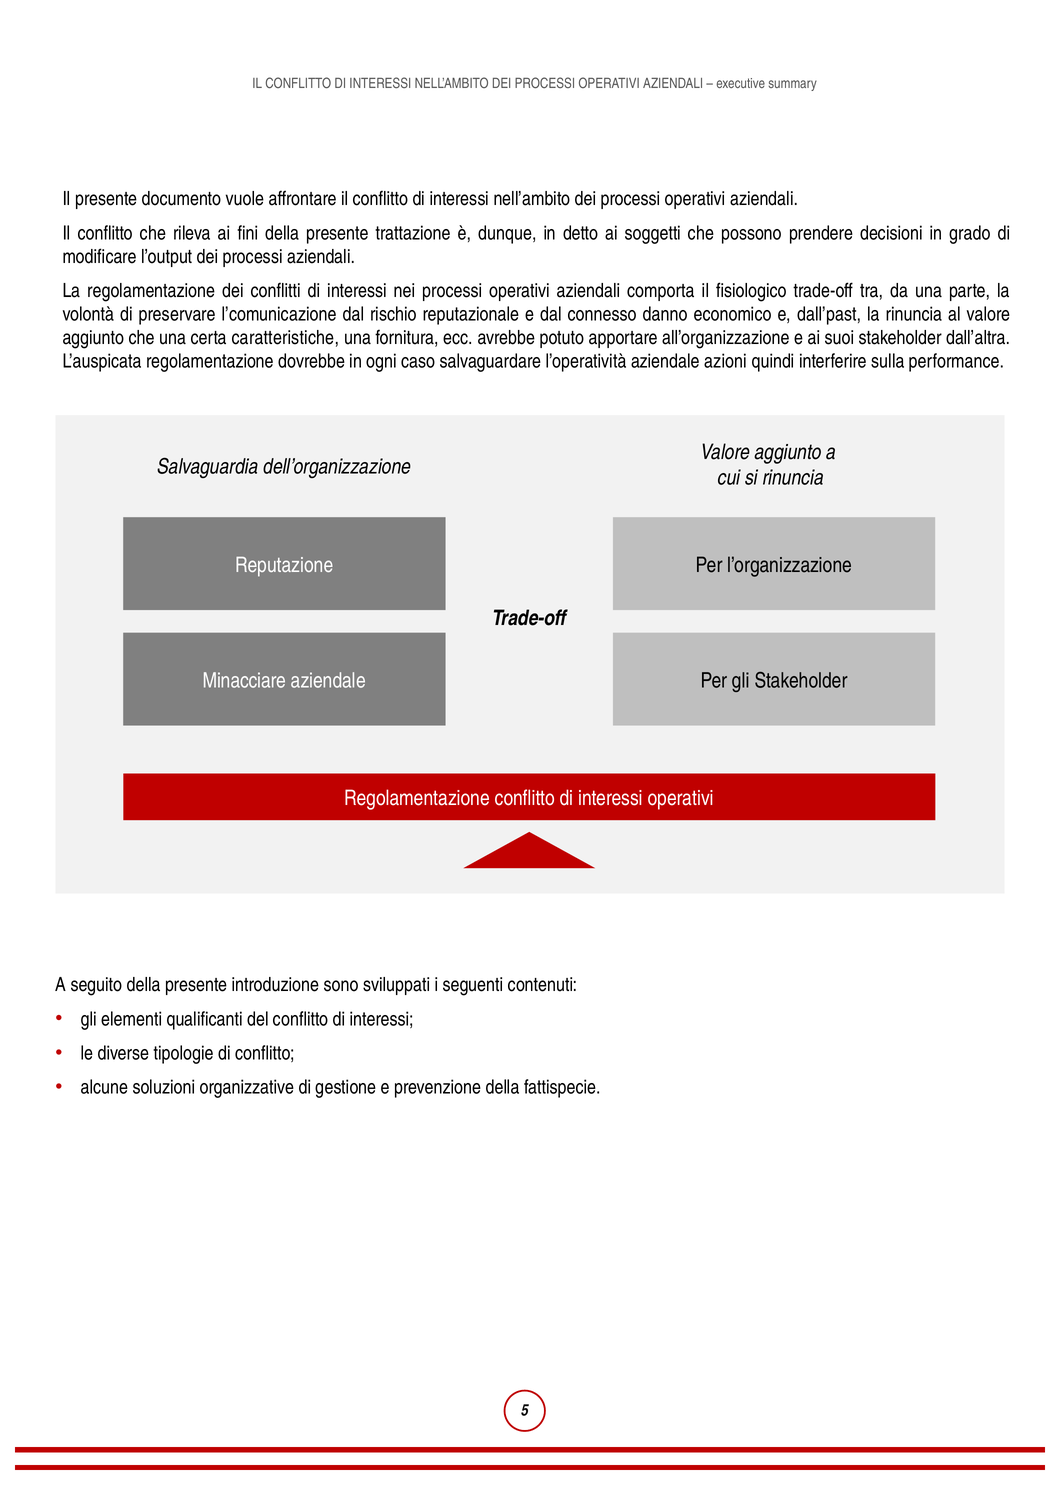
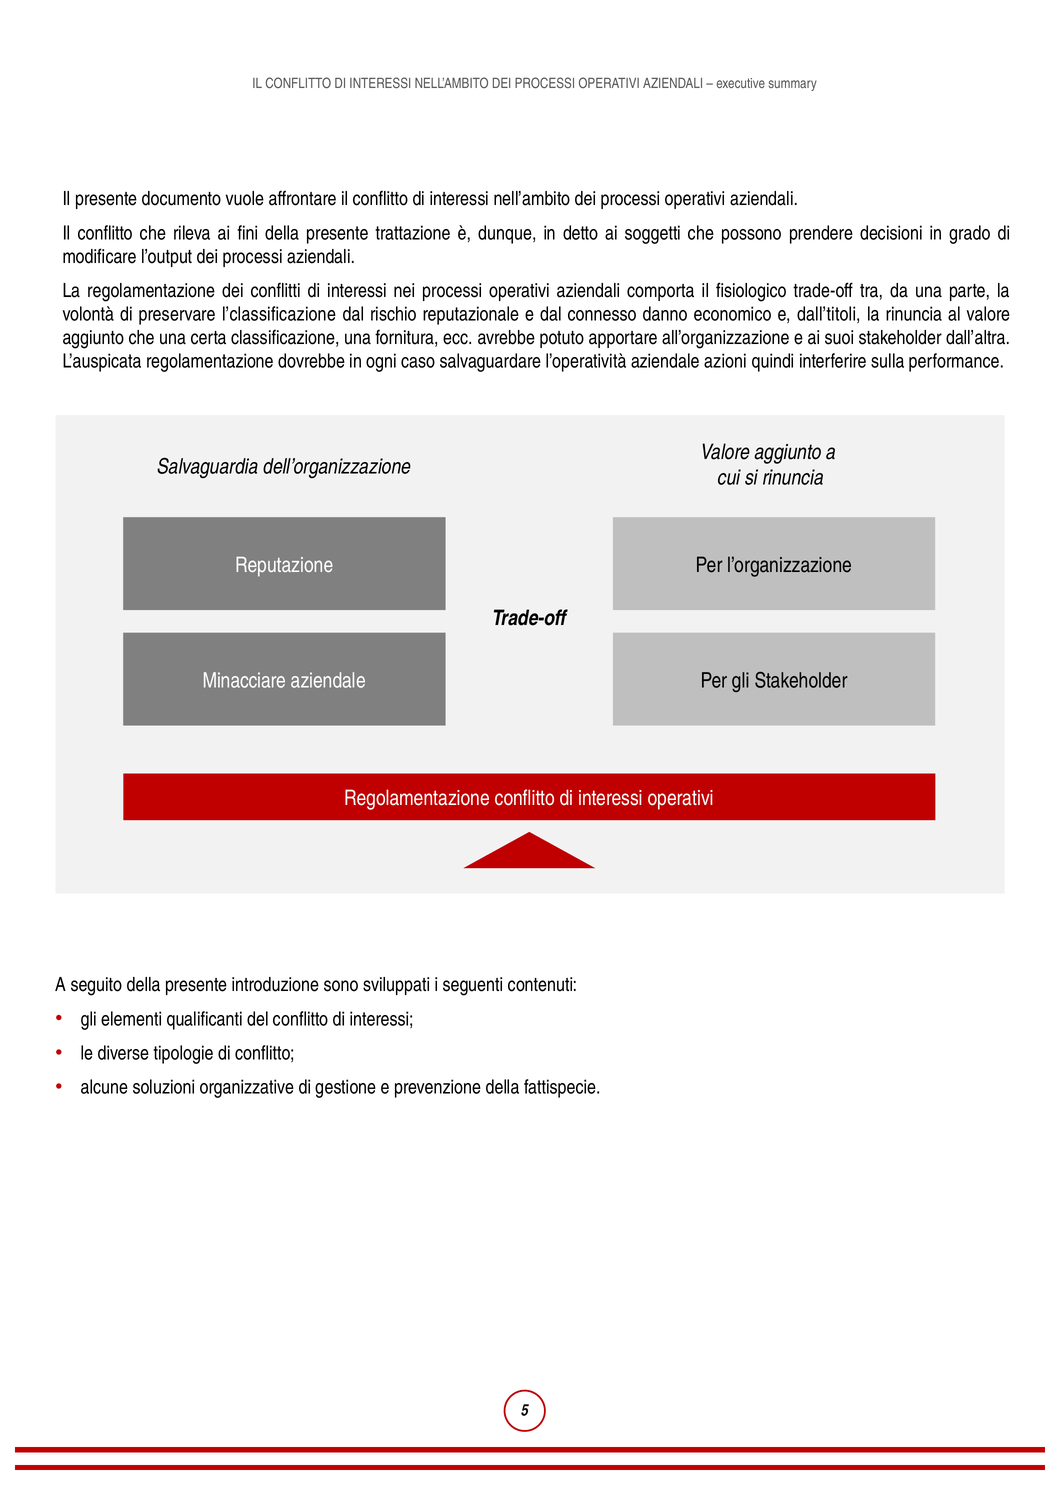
l’comunicazione: l’comunicazione -> l’classificazione (279, 314)
dall’past: dall’past -> dall’titoli (829, 314)
caratteristiche: caratteristiche -> classificazione (285, 338)
